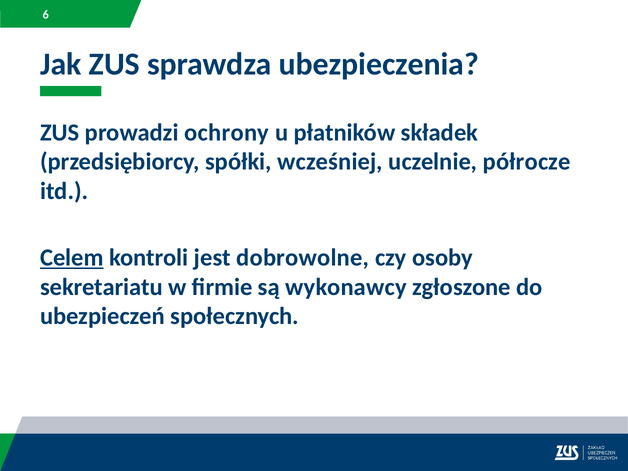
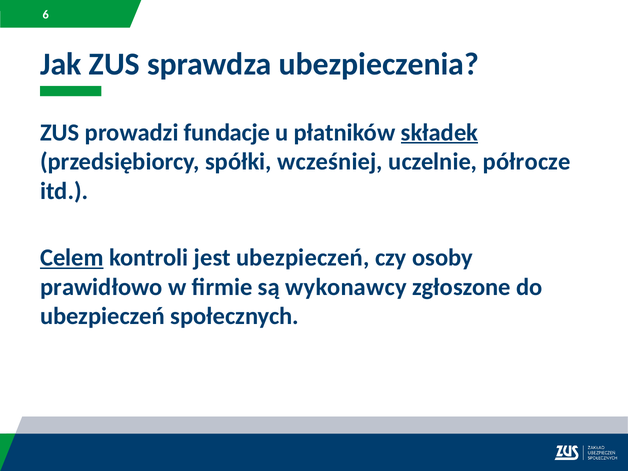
ochrony: ochrony -> fundacje (227, 132)
składek underline: none -> present (440, 132)
jest dobrowolne: dobrowolne -> ubezpieczeń (303, 258)
sekretariatu: sekretariatu -> prawidłowo (101, 287)
